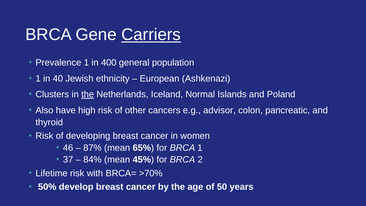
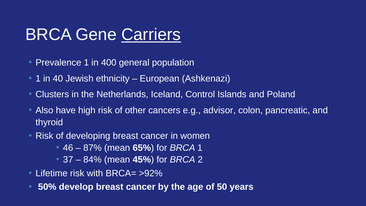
the underline: present -> none (88, 94)
Normal: Normal -> Control (200, 94)
>70%: >70% -> >92% (151, 173)
